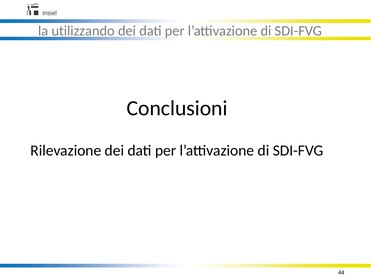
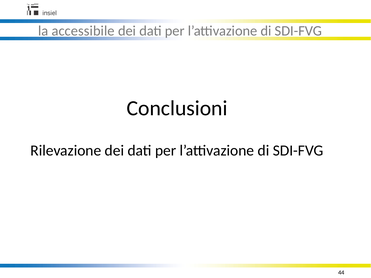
utilizzando: utilizzando -> accessibile (83, 31)
